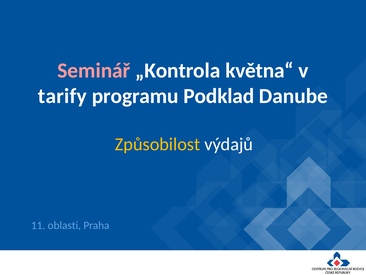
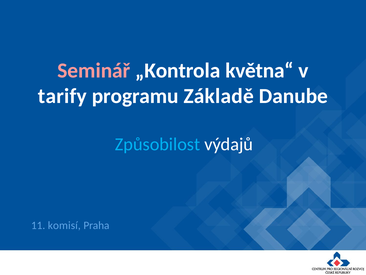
Podklad: Podklad -> Základě (219, 96)
Způsobilost colour: yellow -> light blue (158, 144)
oblasti: oblasti -> komisí (64, 225)
